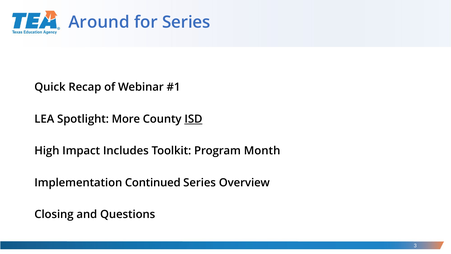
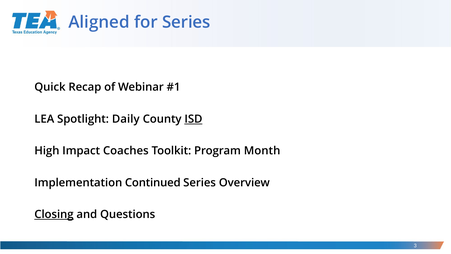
Around: Around -> Aligned (99, 22)
More: More -> Daily (126, 119)
Includes: Includes -> Coaches (126, 151)
Closing underline: none -> present (54, 214)
